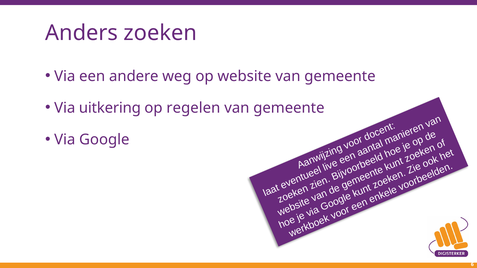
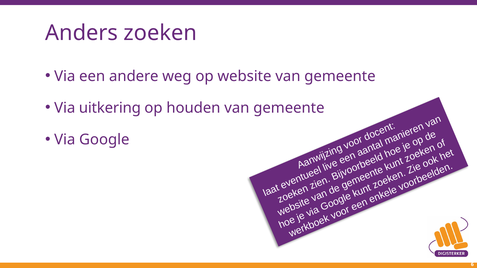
regelen: regelen -> houden (193, 108)
